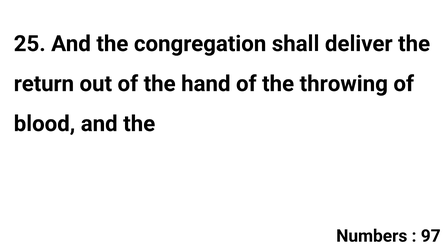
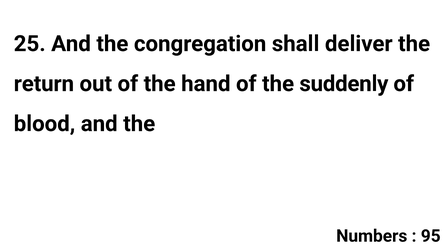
throwing: throwing -> suddenly (344, 84)
97: 97 -> 95 (431, 236)
